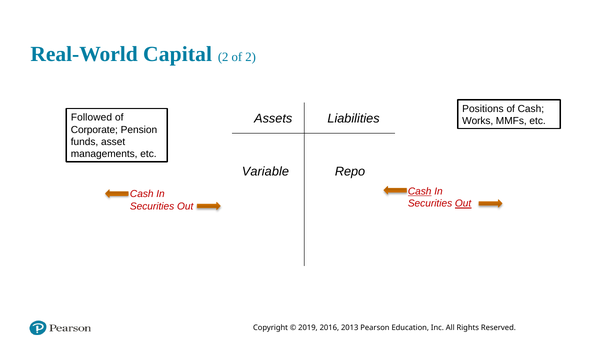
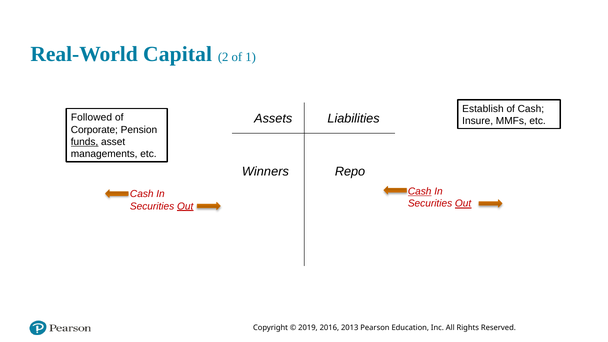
of 2: 2 -> 1 (251, 57)
Positions: Positions -> Establish (483, 109)
Works: Works -> Insure (478, 121)
funds underline: none -> present (85, 142)
Variable: Variable -> Winners (265, 172)
Out underline: none -> present (185, 206)
